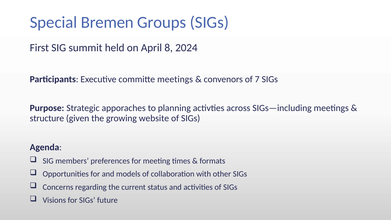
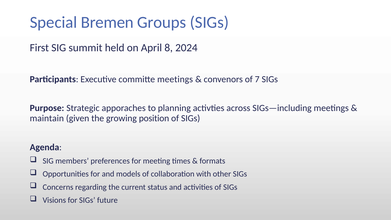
structure: structure -> maintain (47, 118)
website: website -> position (154, 118)
